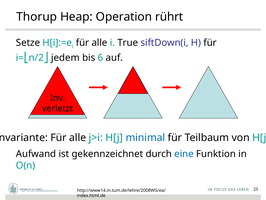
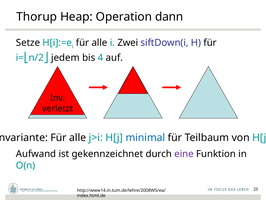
rührt: rührt -> dann (169, 17)
True: True -> Zwei (128, 43)
6: 6 -> 4 (101, 58)
eine colour: blue -> purple (184, 154)
